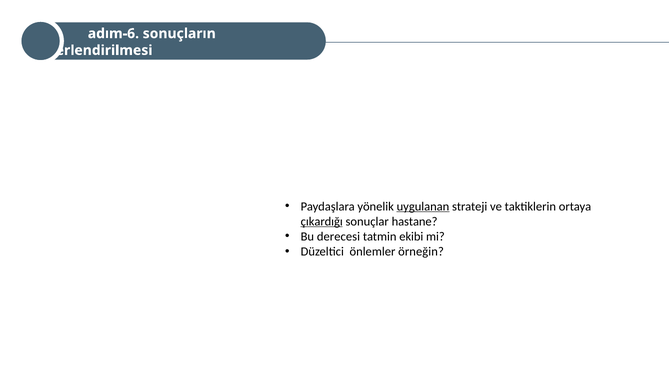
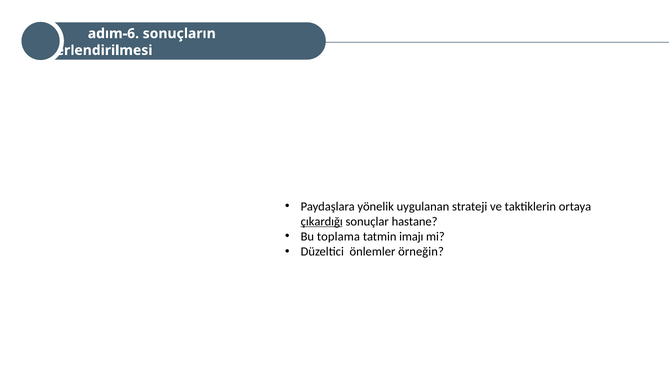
uygulanan underline: present -> none (423, 207)
derecesi: derecesi -> toplama (338, 237)
ekibi: ekibi -> imajı (411, 237)
